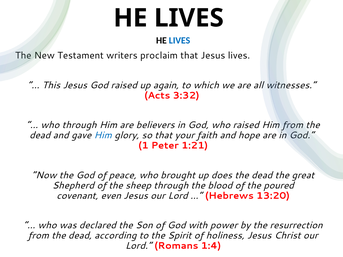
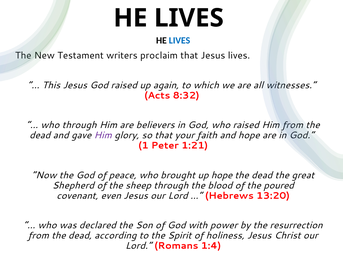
3:32: 3:32 -> 8:32 (186, 96)
Him colour: blue -> purple (103, 135)
up does: does -> hope (222, 175)
